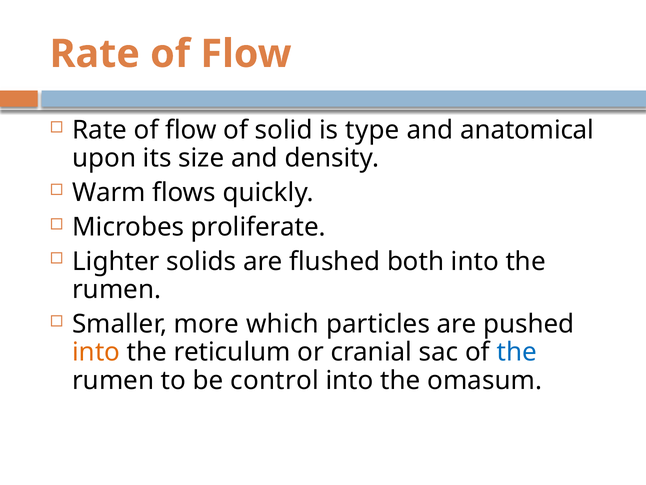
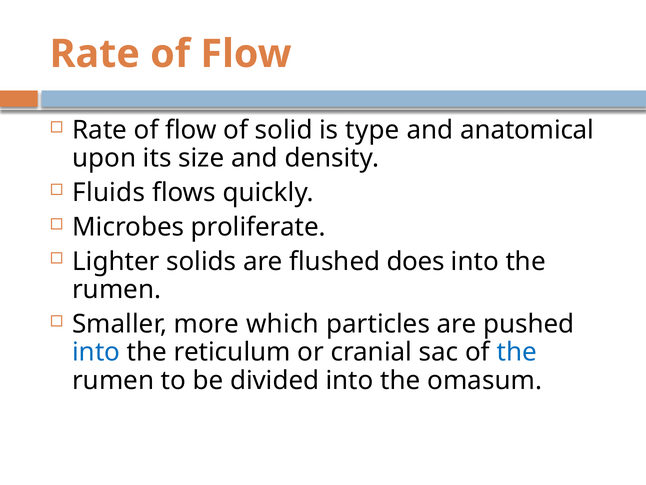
Warm: Warm -> Fluids (109, 193)
both: both -> does (416, 261)
into colour: orange -> blue (96, 352)
control: control -> divided (275, 380)
